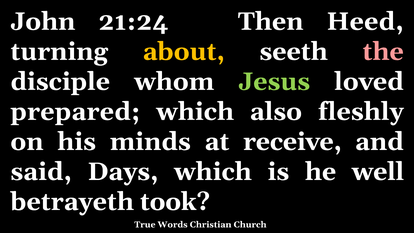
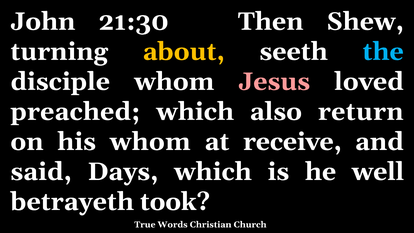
21:24: 21:24 -> 21:30 (134, 22)
Heed: Heed -> Shew (365, 22)
the colour: pink -> light blue (383, 52)
Jesus colour: light green -> pink (274, 82)
prepared: prepared -> preached (75, 112)
fleshly: fleshly -> return (361, 112)
his minds: minds -> whom (150, 142)
